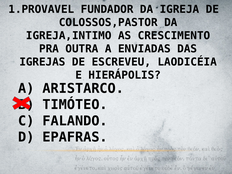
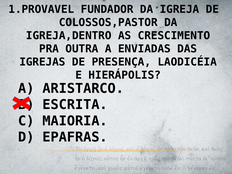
IGREJA,INTIMO: IGREJA,INTIMO -> IGREJA,DENTRO (69, 36)
ESCREVEU: ESCREVEU -> PRESENÇA (121, 62)
TIMÓTEO: TIMÓTEO -> ESCRITA (75, 105)
FALANDO: FALANDO -> MAIORIA (75, 121)
